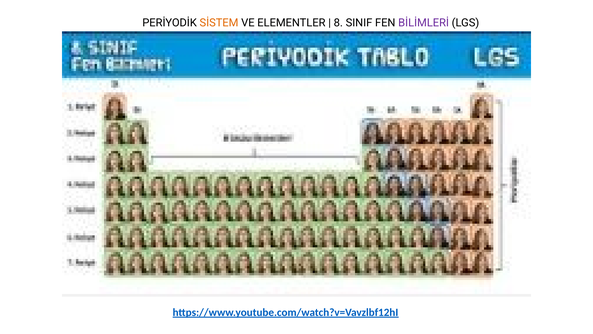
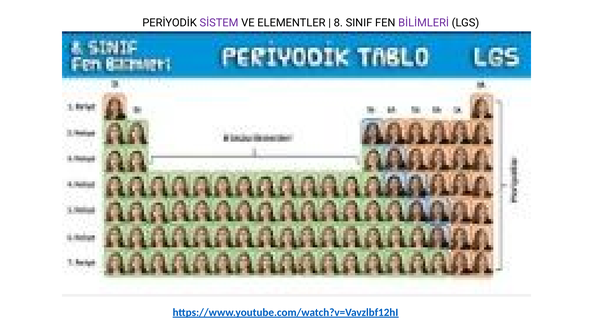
SİSTEM colour: orange -> purple (219, 23)
